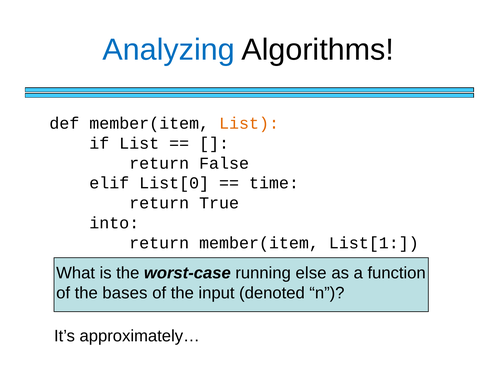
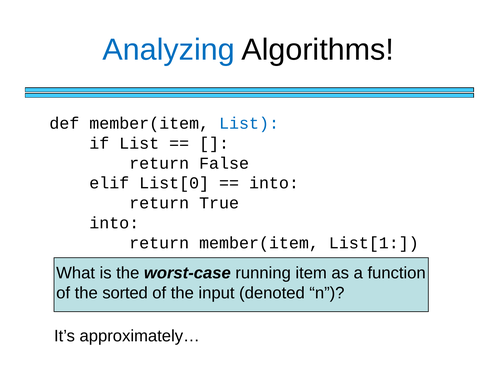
List colour: orange -> blue (249, 123)
time: time -> into (274, 183)
else: else -> item (311, 273)
bases: bases -> sorted (125, 293)
